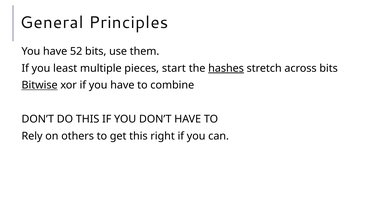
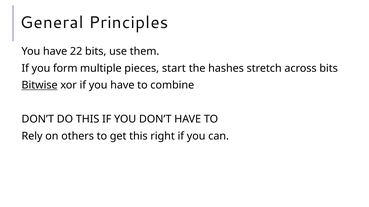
52: 52 -> 22 (76, 51)
least: least -> form (65, 68)
hashes underline: present -> none (226, 68)
